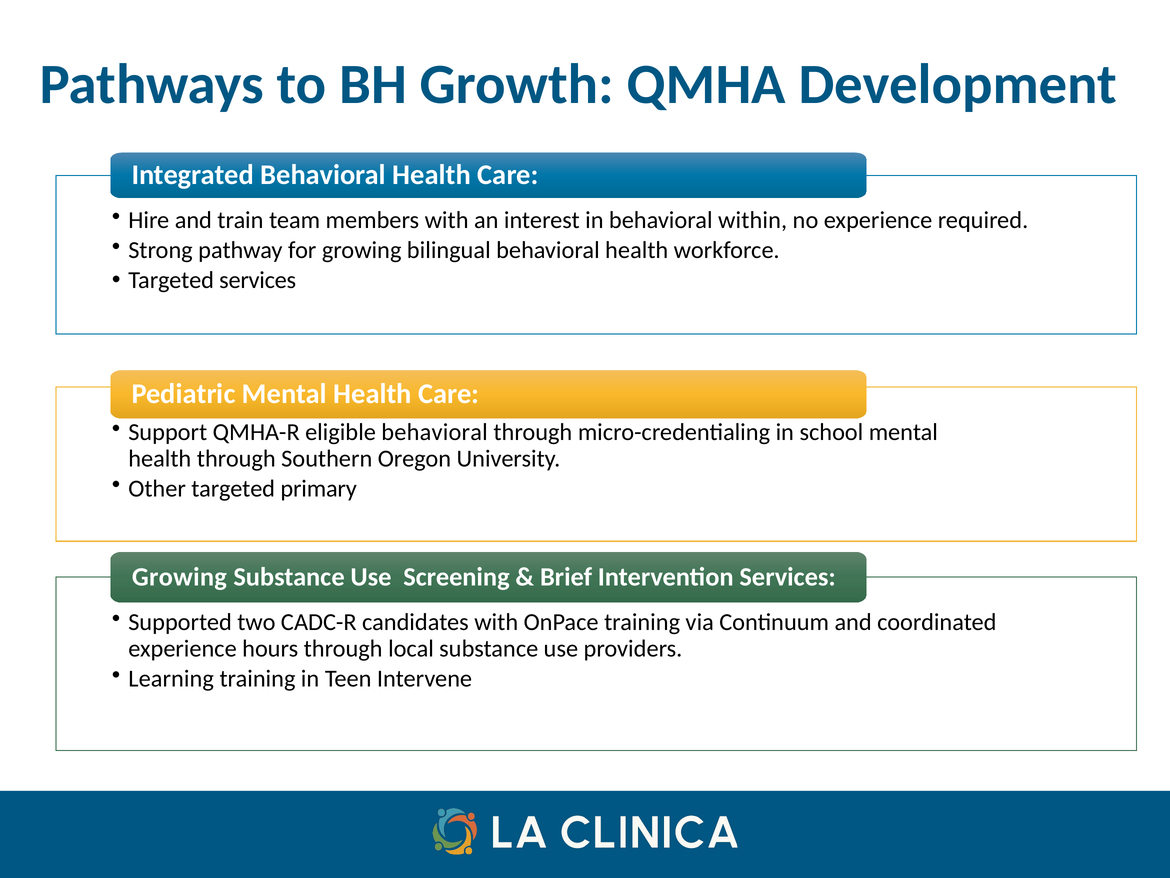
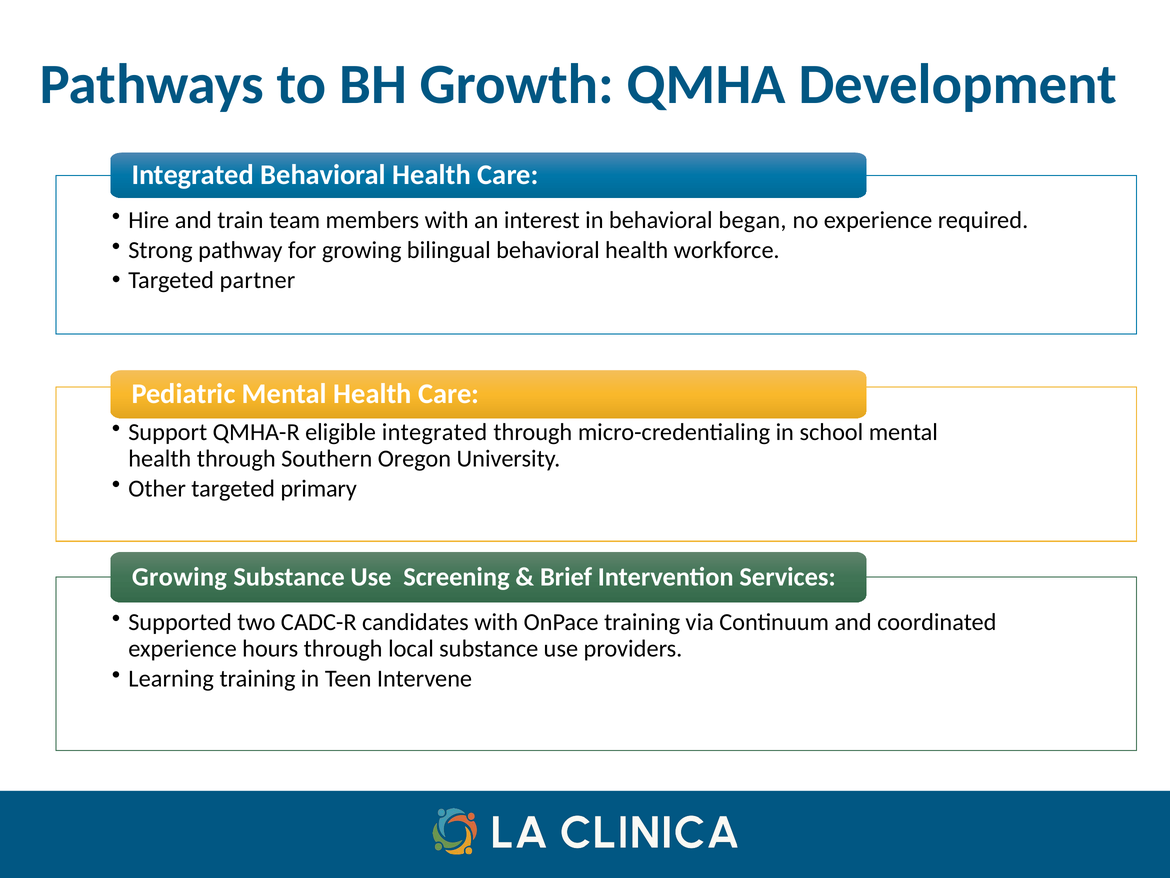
within: within -> began (753, 220)
Targeted services: services -> partner (257, 280)
eligible behavioral: behavioral -> integrated (435, 432)
